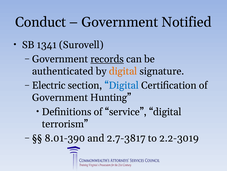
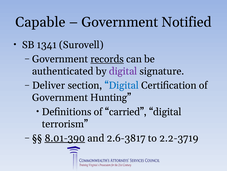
Conduct: Conduct -> Capable (40, 22)
digital colour: orange -> purple (123, 71)
Electric: Electric -> Deliver (49, 85)
service: service -> carried (126, 111)
8.01-390 underline: none -> present (65, 138)
2.7-3817: 2.7-3817 -> 2.6-3817 (126, 138)
2.2-3019: 2.2-3019 -> 2.2-3719 (179, 138)
